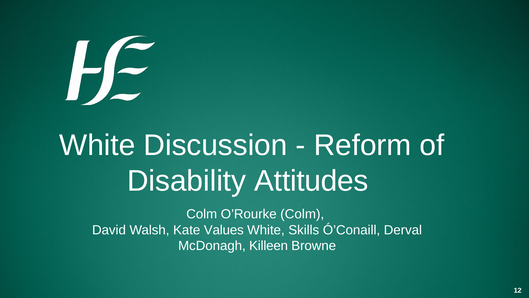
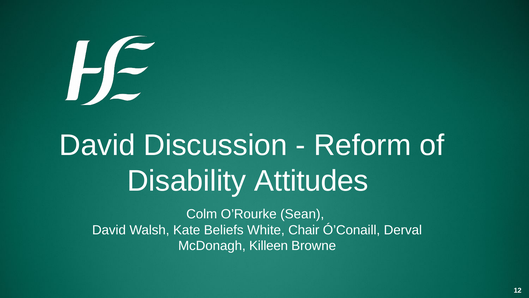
White: White -> David (97, 145)
O’Rourke Colm: Colm -> Sean (302, 214)
Values: Values -> Beliefs (224, 230)
Skills: Skills -> Chair (304, 230)
